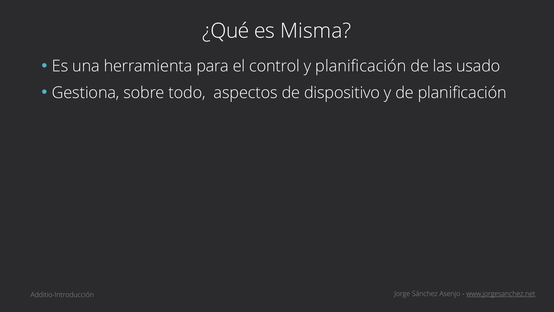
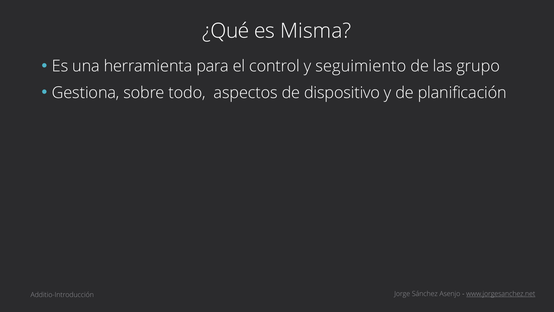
y planificación: planificación -> seguimiento (361, 66)
usado: usado -> grupo (478, 66)
